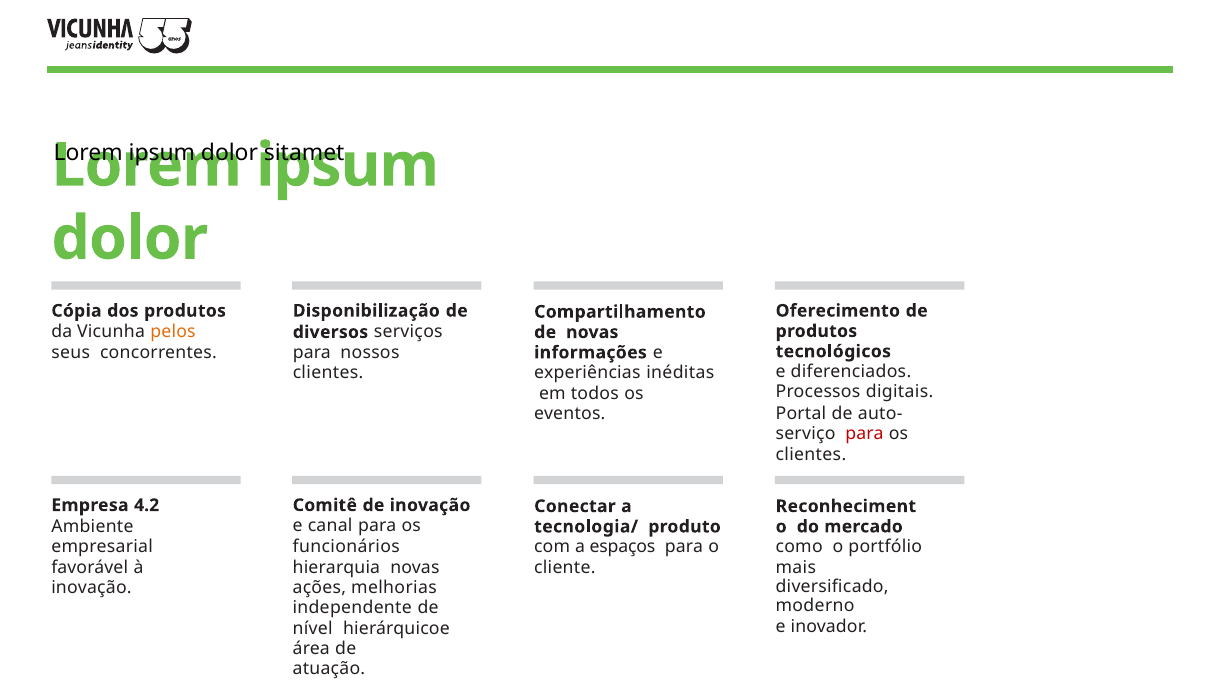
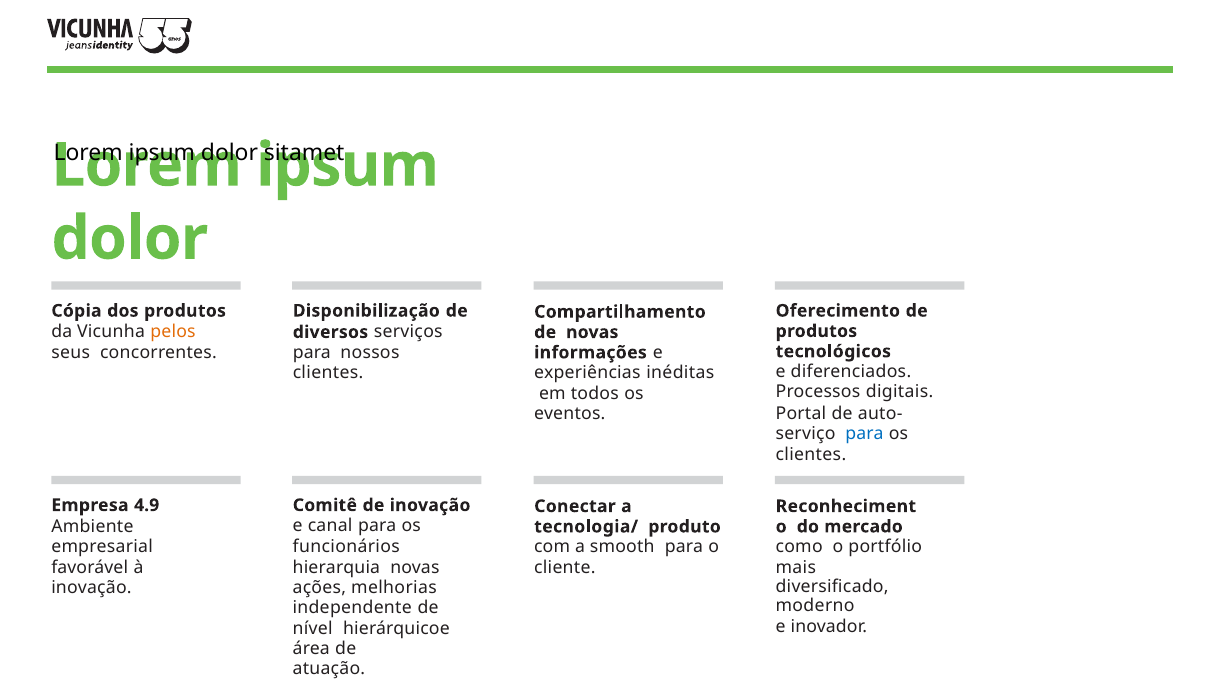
para colour: red -> blue (865, 434)
4.2: 4.2 -> 4.9 (147, 505)
espaços: espaços -> smooth (622, 547)
